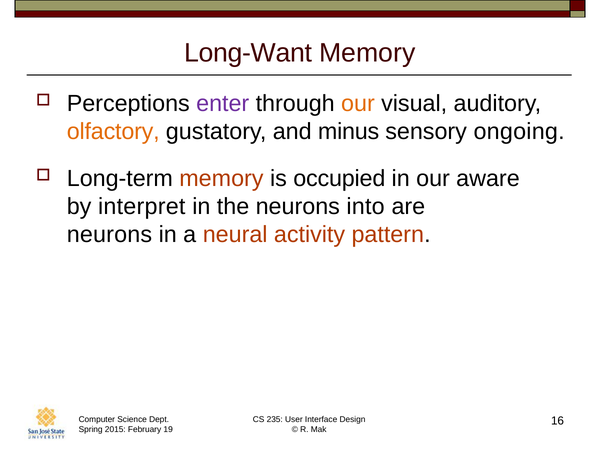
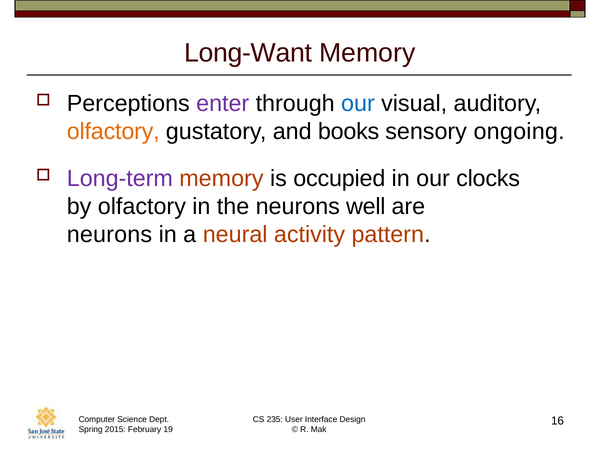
our colour: orange -> blue (358, 104)
minus: minus -> books (349, 132)
Long-term colour: black -> purple (120, 178)
aware: aware -> clocks (488, 178)
by interpret: interpret -> olfactory (142, 206)
into: into -> well (366, 206)
